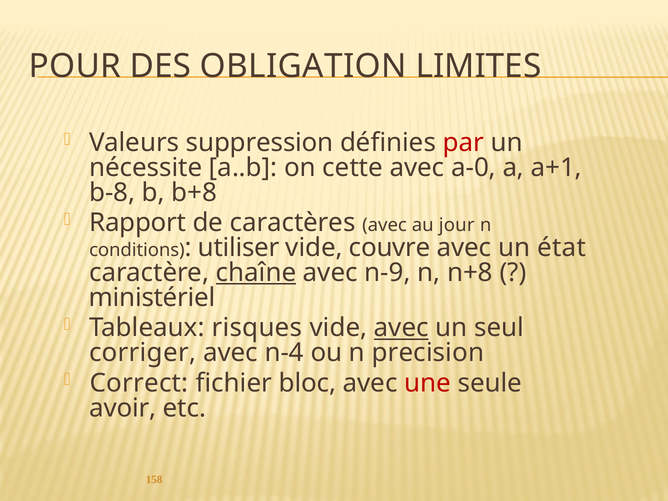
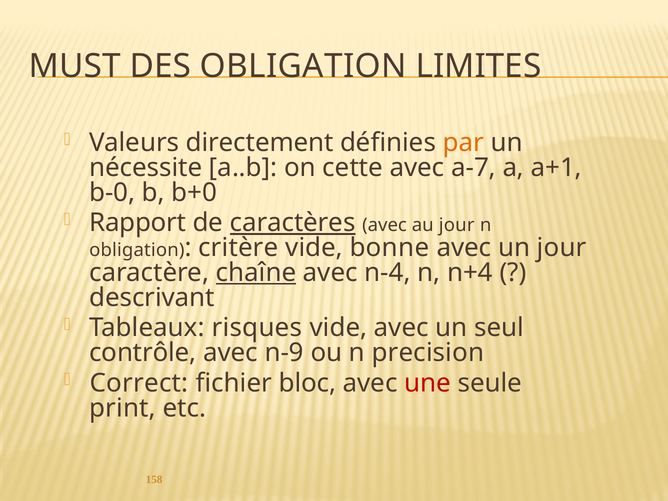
POUR: POUR -> MUST (75, 66)
suppression: suppression -> directement (260, 143)
par colour: red -> orange (463, 143)
a-0: a-0 -> a-7 (473, 168)
b-8: b-8 -> b-0 (112, 193)
b+8: b+8 -> b+0 (194, 193)
caractères underline: none -> present (293, 223)
conditions: conditions -> obligation (137, 250)
utiliser: utiliser -> critère (238, 248)
couvre: couvre -> bonne (389, 248)
un état: état -> jour (562, 248)
n-9: n-9 -> n-4 (388, 273)
n+8: n+8 -> n+4 (470, 273)
ministériel: ministériel -> descrivant (152, 298)
avec underline: present -> none (401, 328)
corriger: corriger -> contrôle (143, 353)
n-4: n-4 -> n-9 (284, 353)
avoir: avoir -> print (123, 408)
